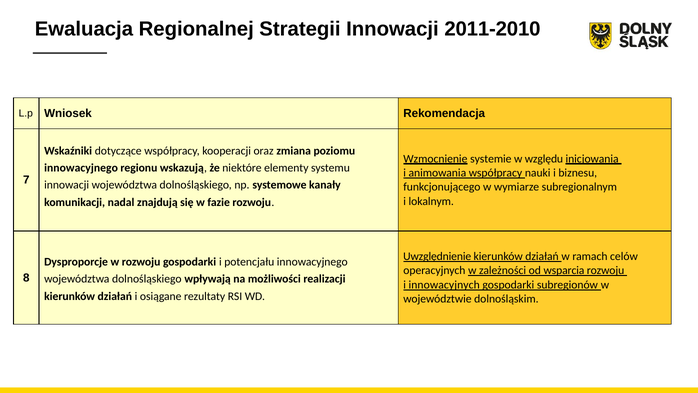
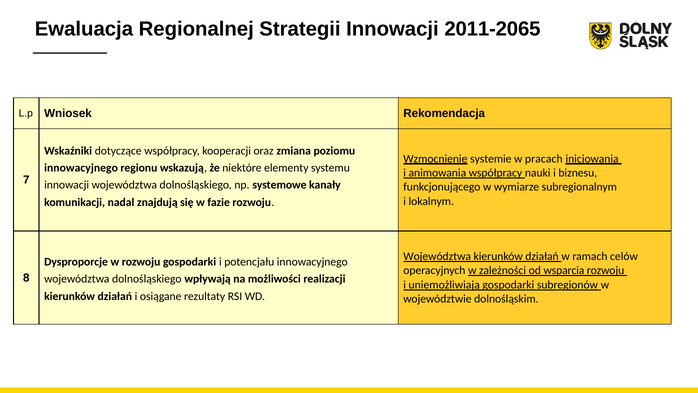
2011-2010: 2011-2010 -> 2011-2065 (492, 29)
względu: względu -> pracach (544, 159)
Uwzględnienie: Uwzględnienie -> Województwa (437, 256)
innowacyjnych: innowacyjnych -> uniemożliwiają (444, 285)
